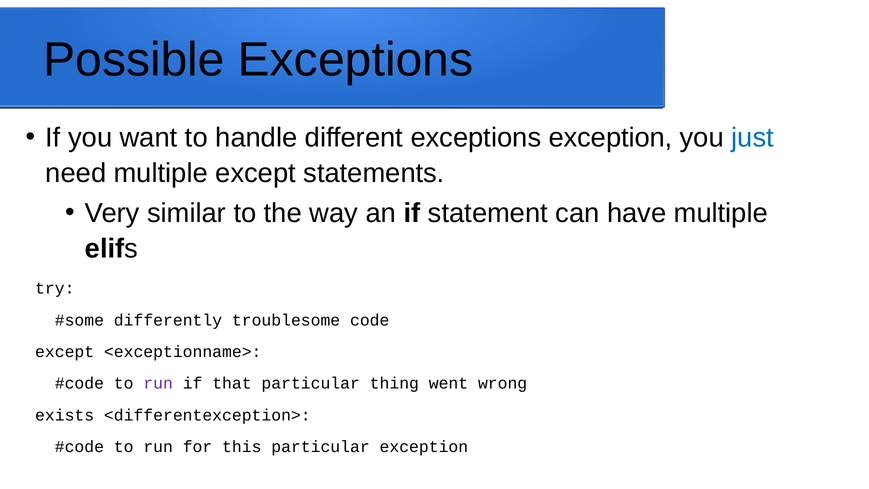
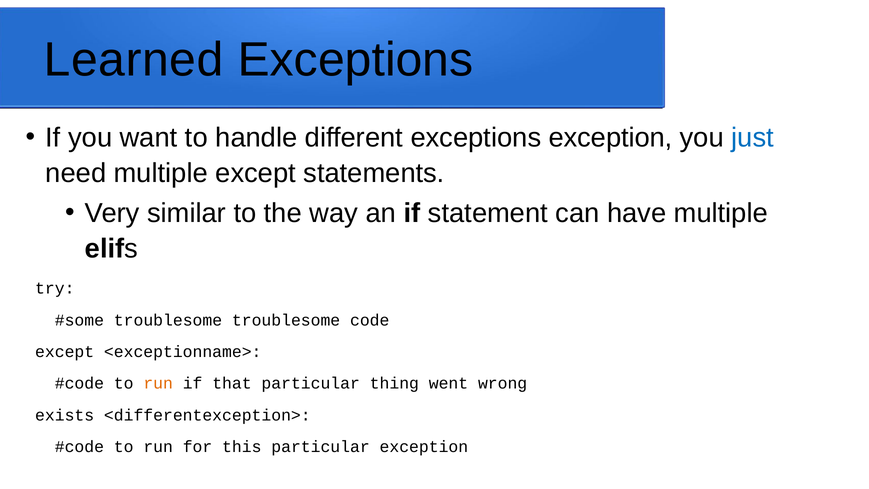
Possible: Possible -> Learned (134, 60)
differently: differently -> troublesome (168, 320)
run colour: purple -> orange (158, 383)
